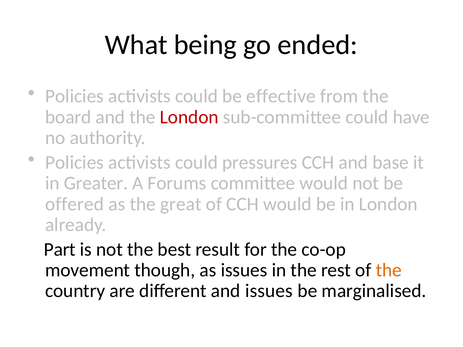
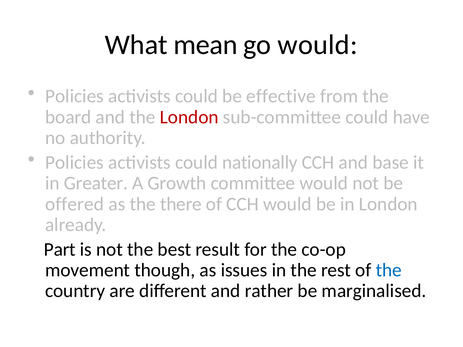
being: being -> mean (206, 45)
go ended: ended -> would (318, 45)
pressures: pressures -> nationally (260, 162)
Forums: Forums -> Growth (177, 183)
great: great -> there (181, 204)
the colour: orange -> blue (389, 270)
and issues: issues -> rather (269, 291)
